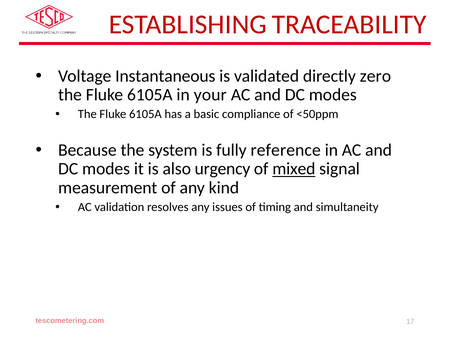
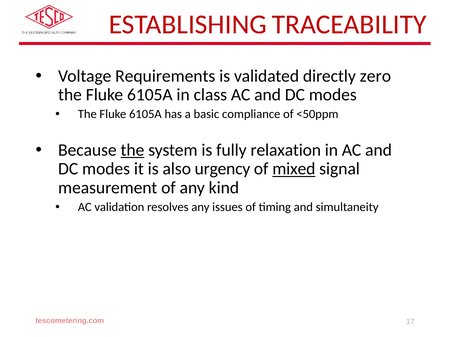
Instantaneous: Instantaneous -> Requirements (165, 76)
your: your -> class (210, 95)
the underline: none -> present (132, 150)
reference: reference -> relaxation (286, 150)
